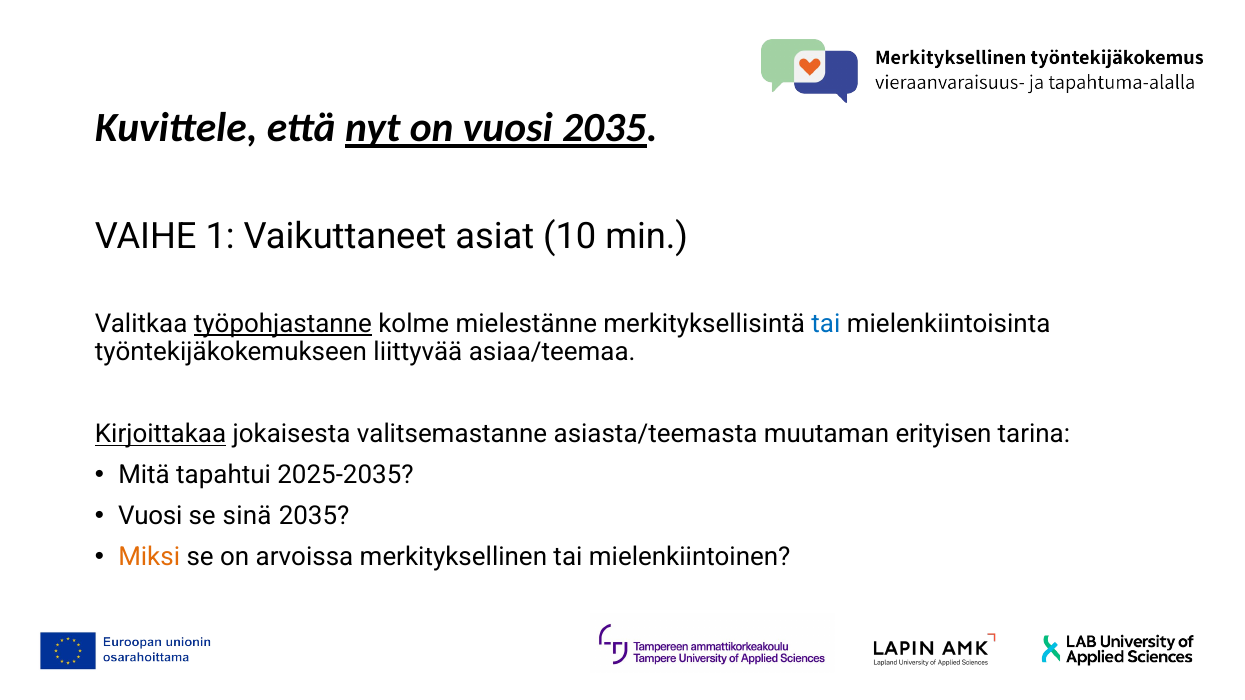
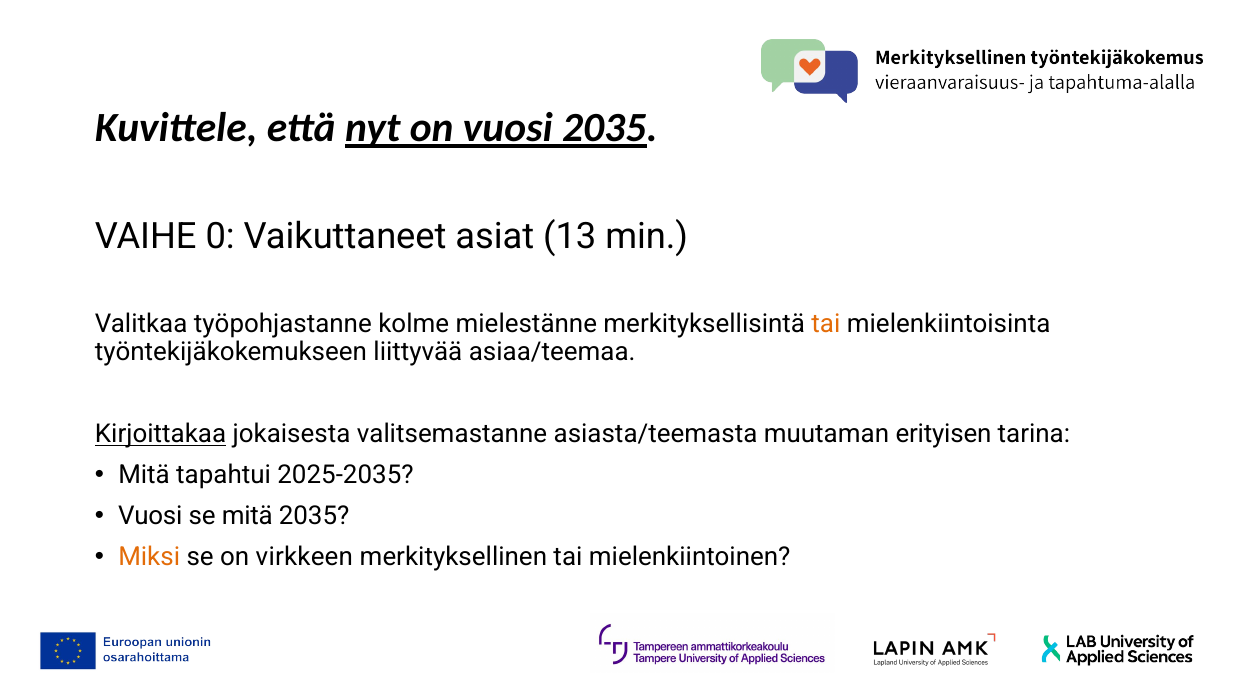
1: 1 -> 0 (220, 237)
10: 10 -> 13 (570, 237)
työpohjastanne underline: present -> none (283, 324)
tai colour: blue -> orange (826, 324)
se sinä: sinä -> mitä (247, 516)
arvoissa: arvoissa -> virkkeen (304, 557)
